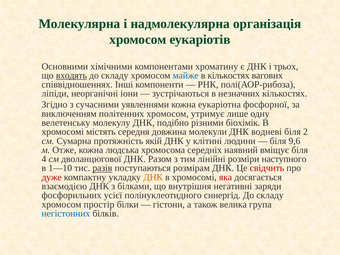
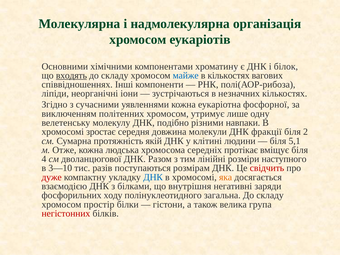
трьох: трьох -> білок (286, 66)
біохімік: біохімік -> навпаки (243, 123)
містять: містять -> зростає (101, 132)
водневі: водневі -> фракції (267, 132)
9,6: 9,6 -> 5,1 (294, 141)
наявний: наявний -> протікає (241, 150)
1—10: 1—10 -> 3—10 (60, 168)
разів underline: present -> none (102, 168)
ДНК colour: orange -> blue (153, 177)
яка colour: red -> orange (226, 177)
усієї: усієї -> ходу (113, 195)
синергід: синергід -> загальна (222, 195)
негістонних colour: blue -> red (66, 213)
